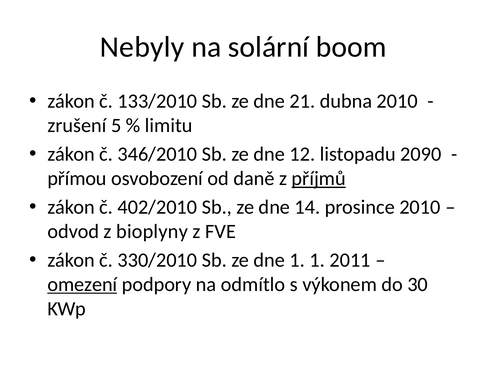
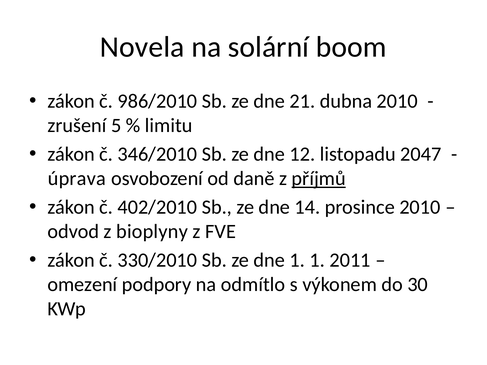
Nebyly: Nebyly -> Novela (142, 47)
133/2010: 133/2010 -> 986/2010 (157, 101)
2090: 2090 -> 2047 (421, 154)
přímou: přímou -> úprava (77, 179)
omezení underline: present -> none (82, 285)
